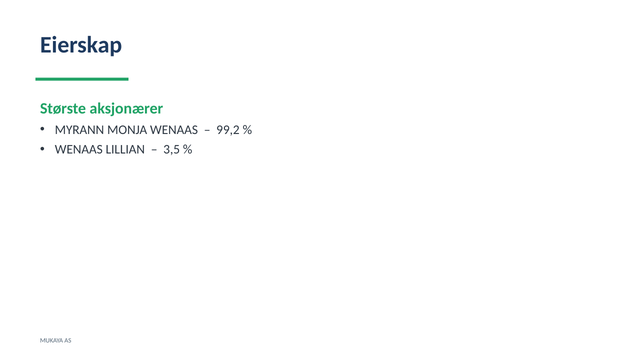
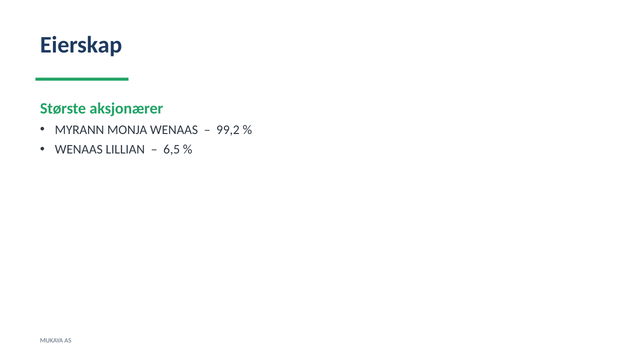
3,5: 3,5 -> 6,5 (172, 149)
